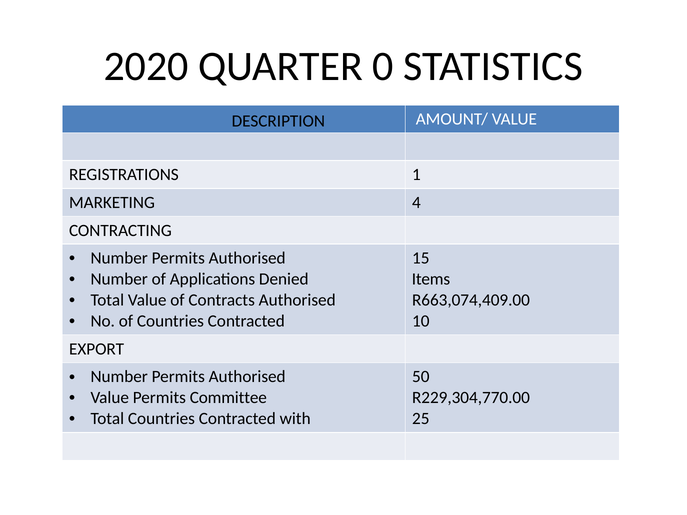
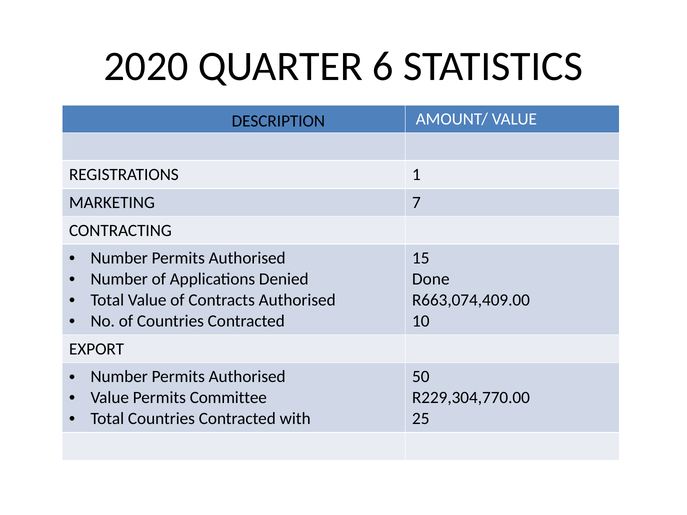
0: 0 -> 6 (383, 67)
4: 4 -> 7 (416, 203)
Items: Items -> Done (431, 279)
